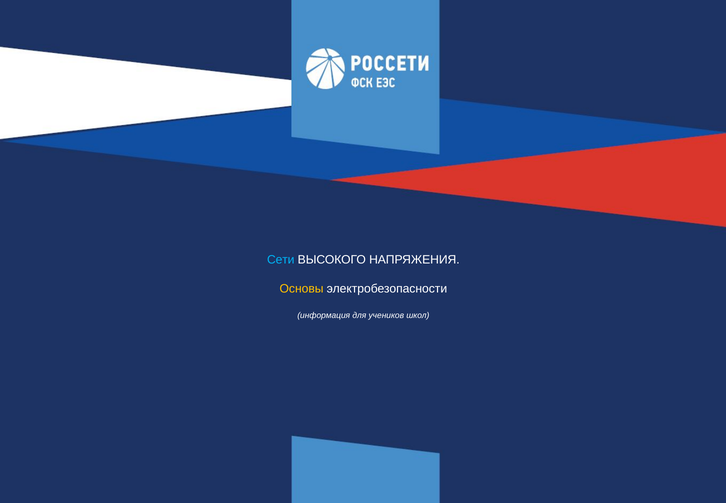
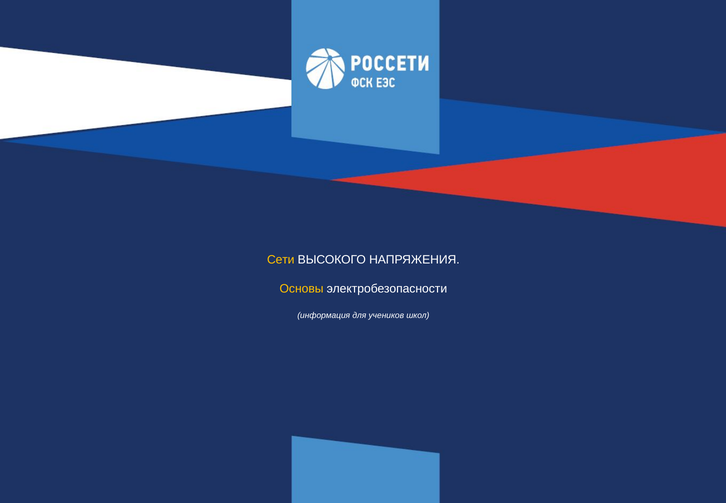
Сети colour: light blue -> yellow (281, 259)
